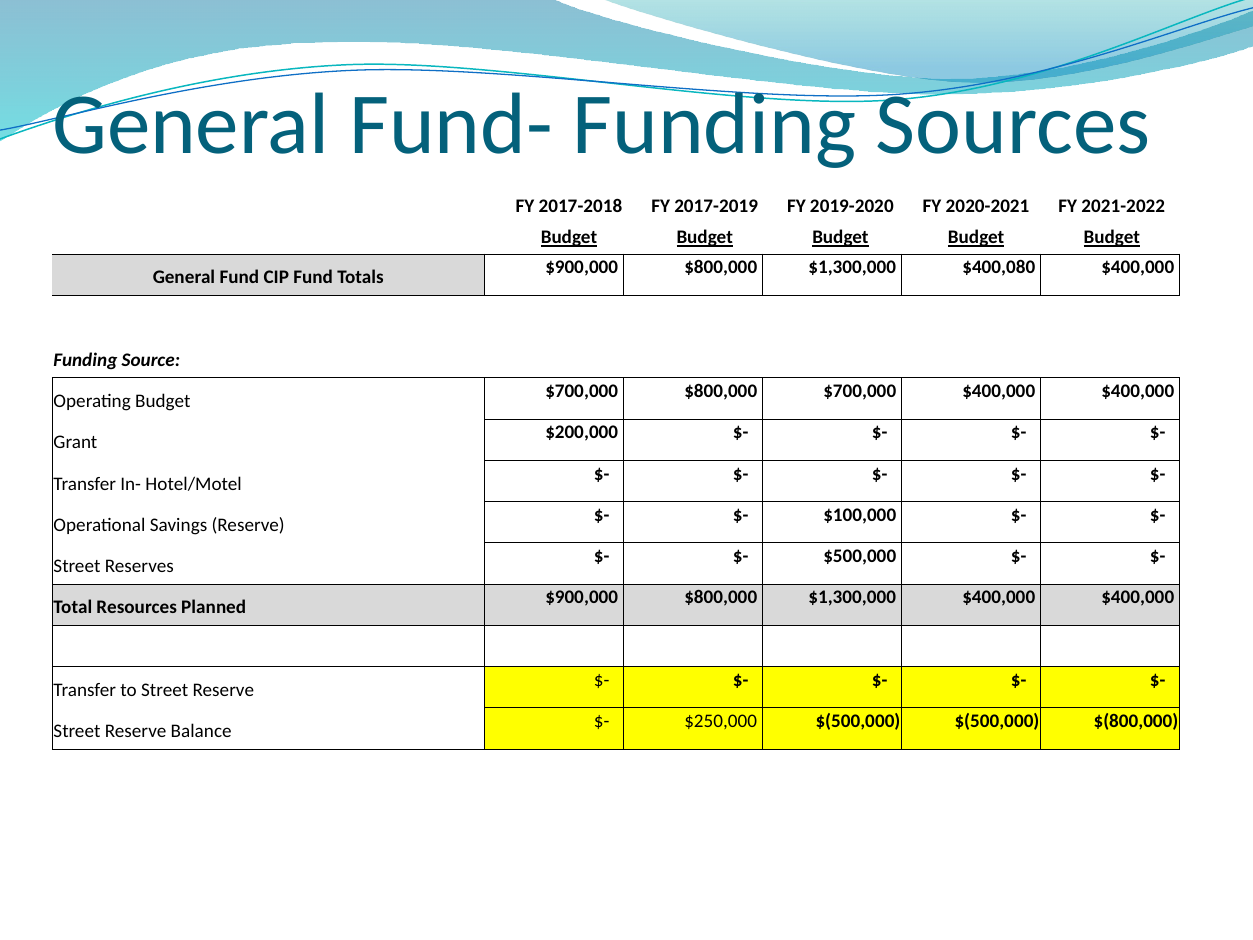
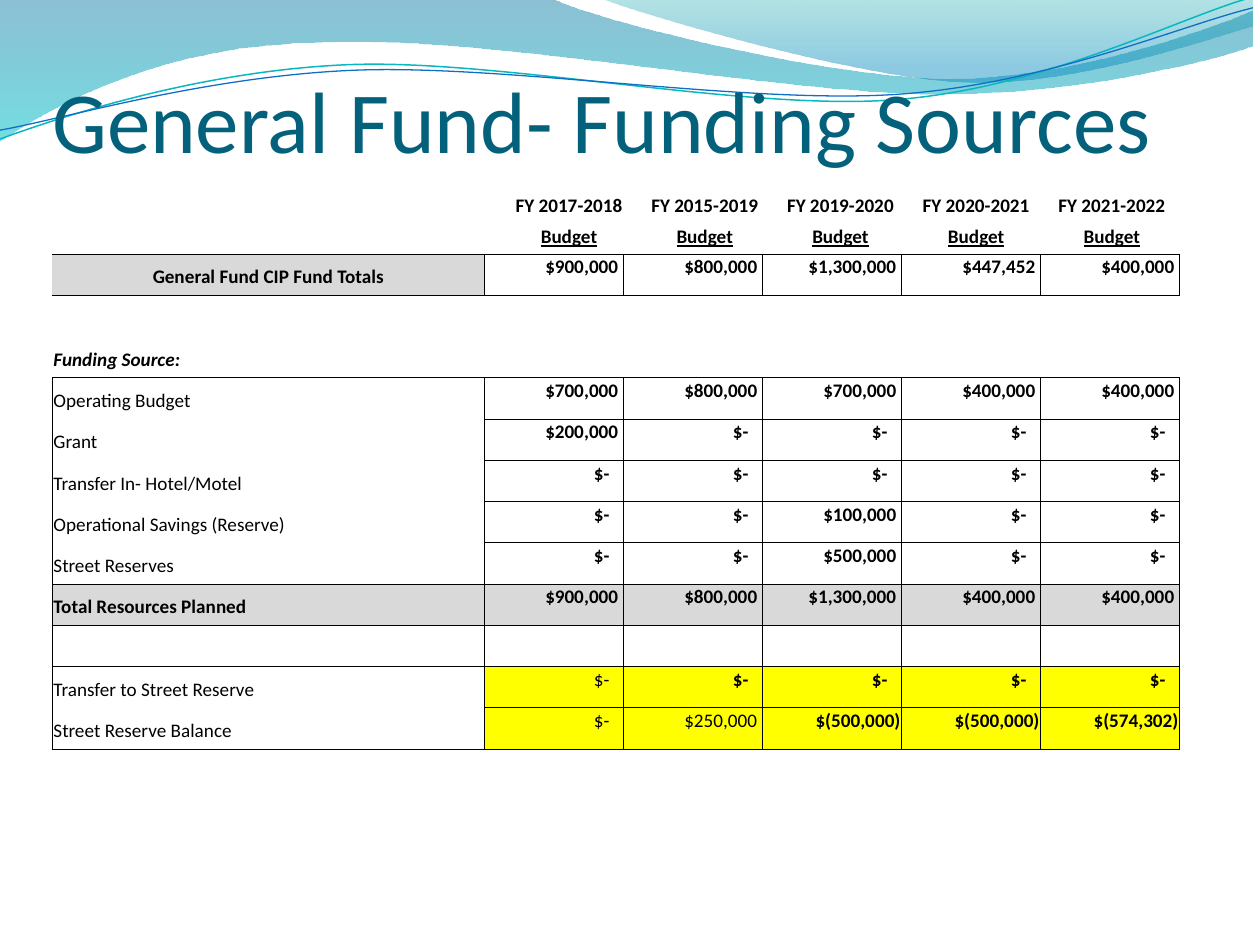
2017-2019: 2017-2019 -> 2015-2019 (716, 206)
$400,080: $400,080 -> $447,452 (999, 267)
$(800,000: $(800,000 -> $(574,302 (1136, 721)
